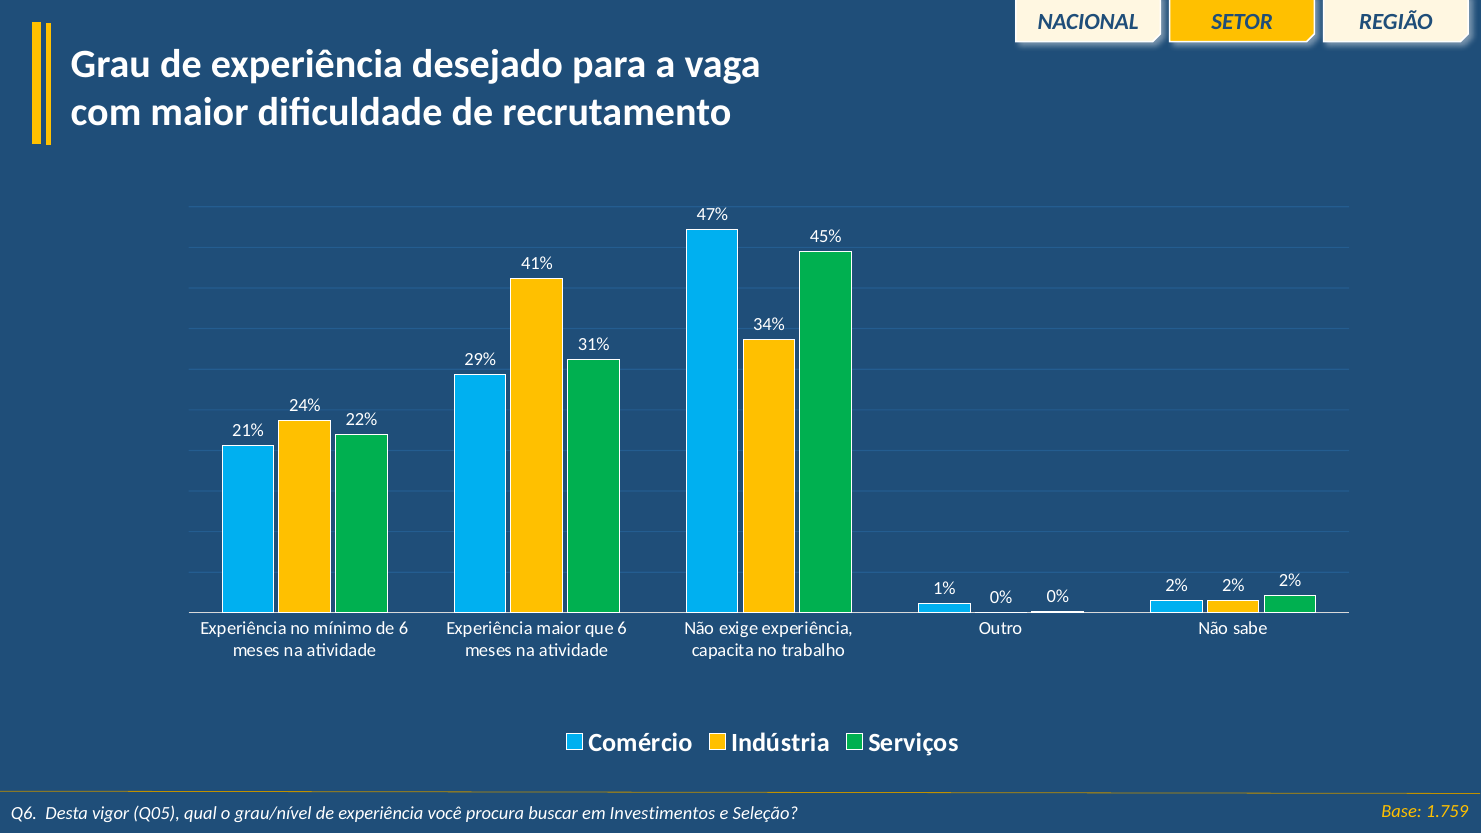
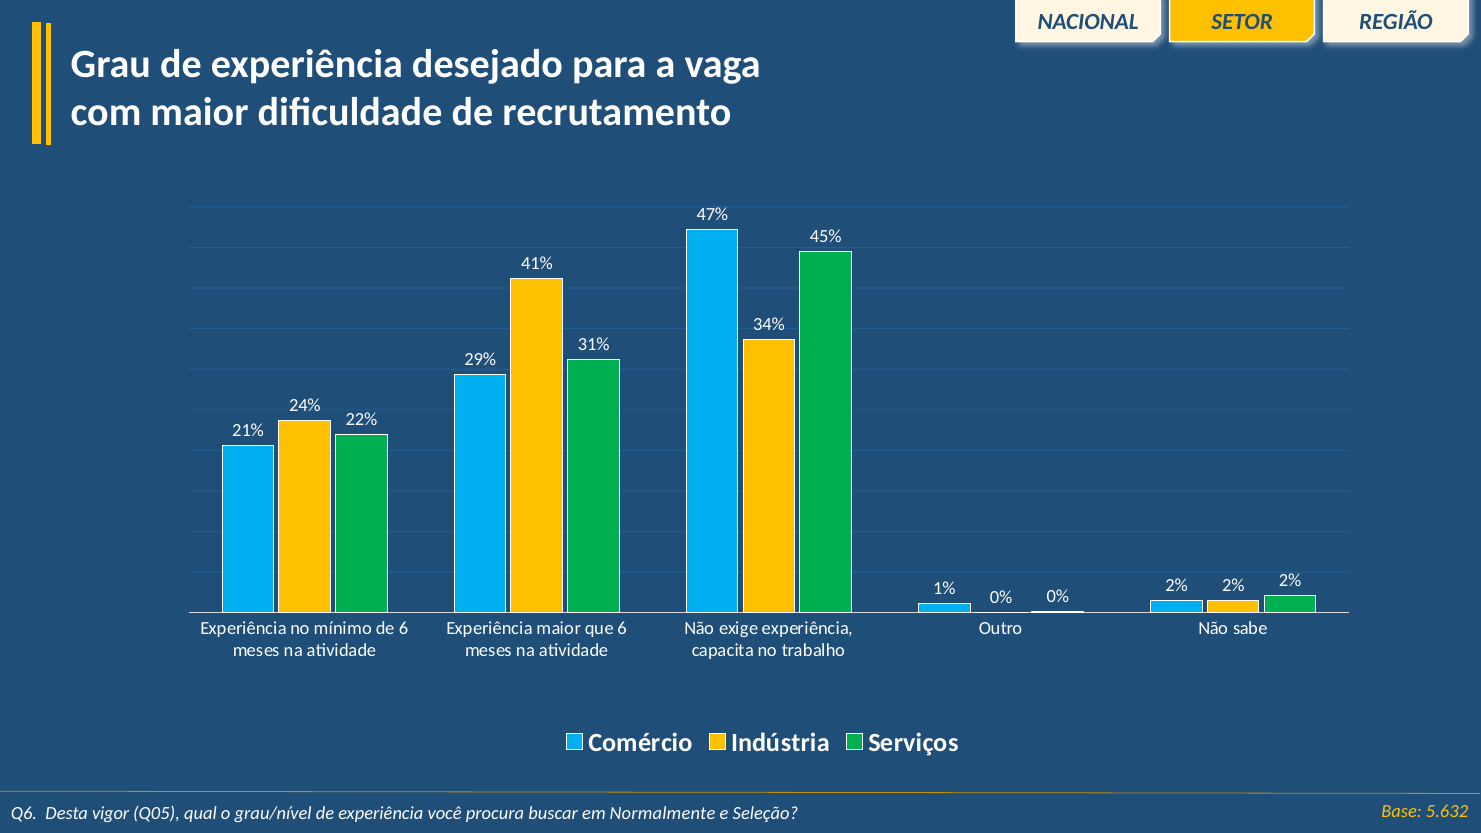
Investimentos: Investimentos -> Normalmente (663, 813)
1.759: 1.759 -> 5.632 (1447, 811)
